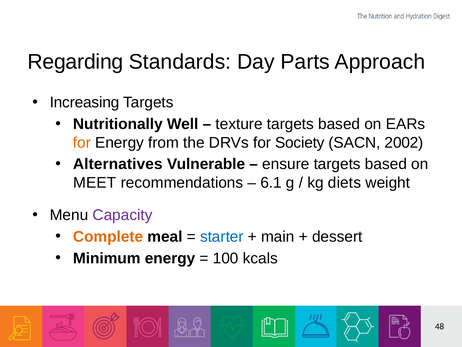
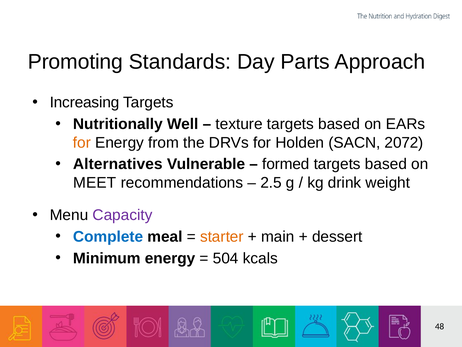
Regarding: Regarding -> Promoting (75, 62)
Society: Society -> Holden (300, 142)
2002: 2002 -> 2072 (404, 142)
ensure: ensure -> formed (286, 164)
6.1: 6.1 -> 2.5 (271, 182)
diets: diets -> drink (345, 182)
Complete colour: orange -> blue (108, 236)
starter colour: blue -> orange (222, 236)
100: 100 -> 504 (226, 258)
